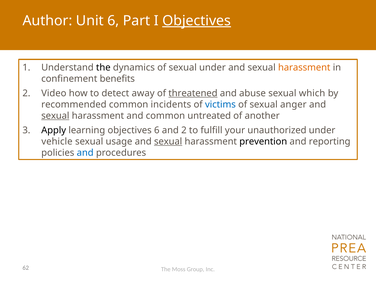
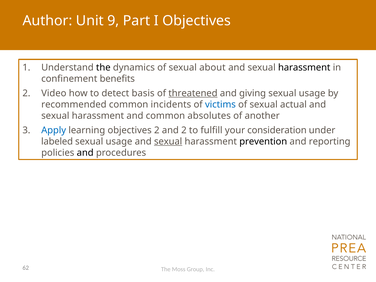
Unit 6: 6 -> 9 (113, 21)
Objectives underline: present -> none (197, 21)
sexual under: under -> about (212, 68)
harassment colour: orange -> black (304, 68)
away: away -> basis (143, 93)
abuse: abuse -> giving (253, 93)
which: which -> usage (312, 93)
anger: anger -> actual (293, 104)
sexual underline: present -> none (55, 116)
untreated: untreated -> absolutes (209, 116)
Apply colour: black -> blue (54, 130)
objectives 6: 6 -> 2 (157, 130)
unauthorized: unauthorized -> consideration (277, 130)
vehicle: vehicle -> labeled (57, 141)
and colour: blue -> black (85, 153)
